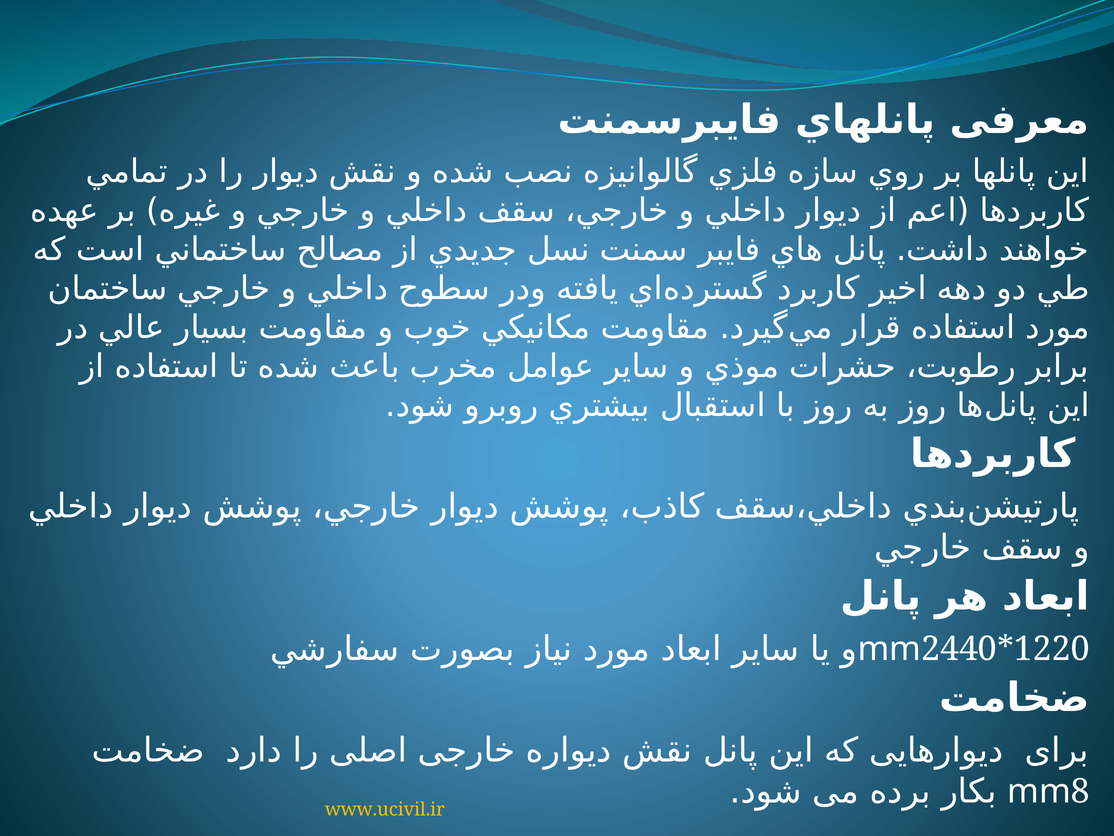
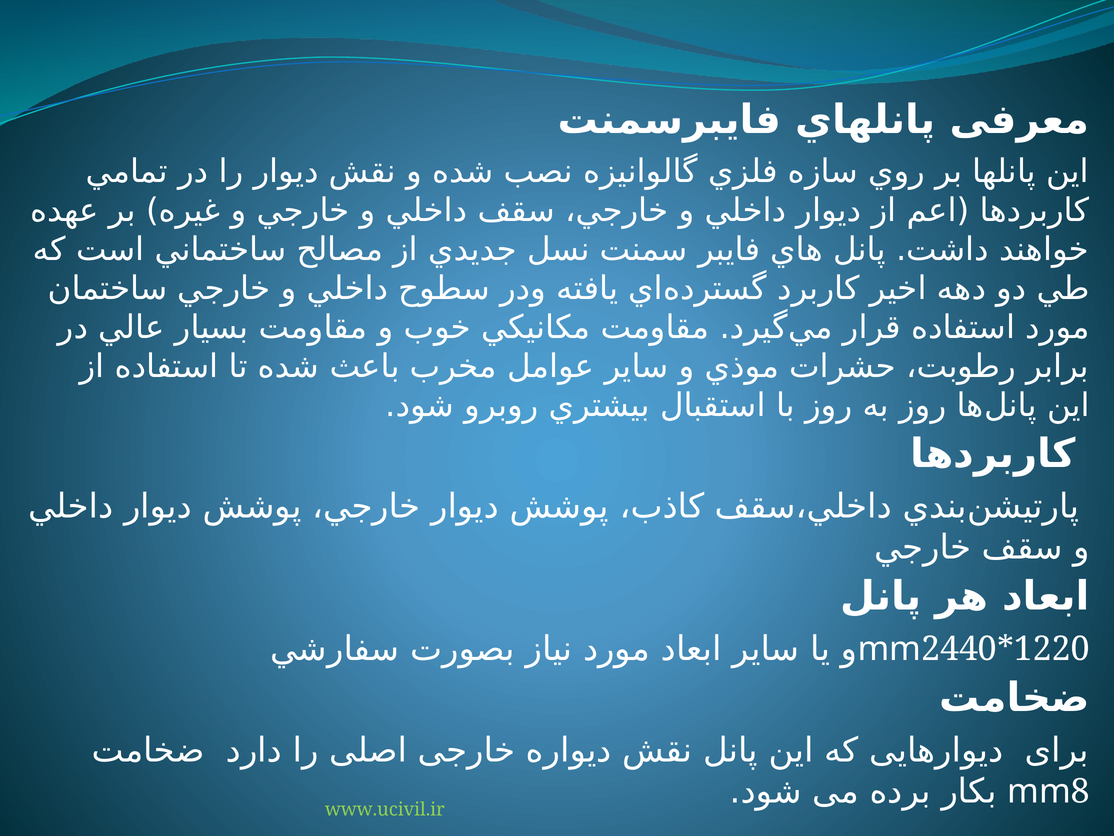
www.ucivil.ir colour: yellow -> light green (385, 809)
